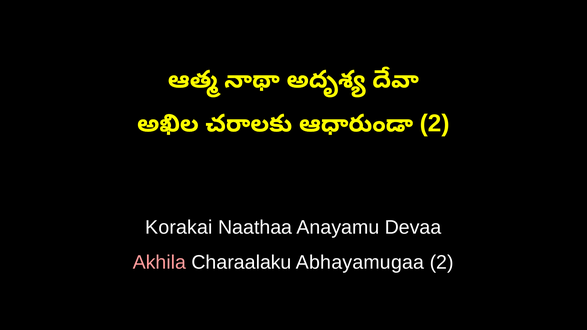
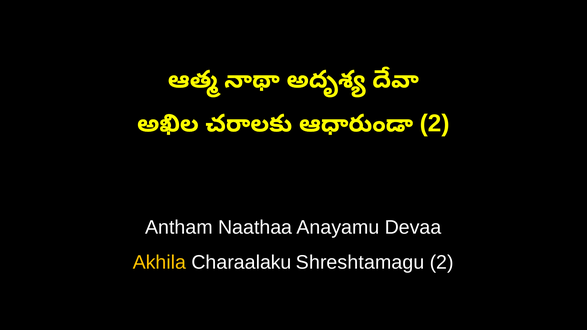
Korakai: Korakai -> Antham (179, 227)
Akhila colour: pink -> yellow (159, 263)
Abhayamugaa: Abhayamugaa -> Shreshtamagu (360, 263)
